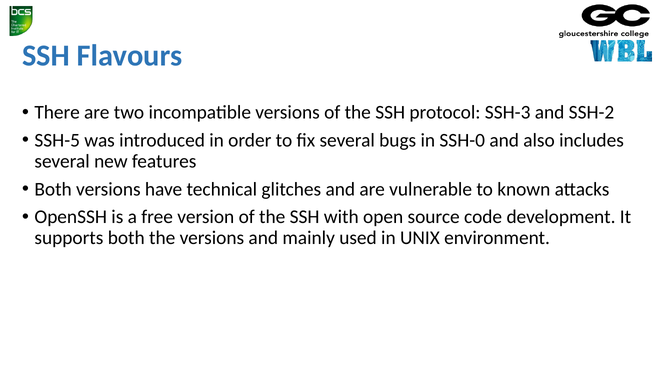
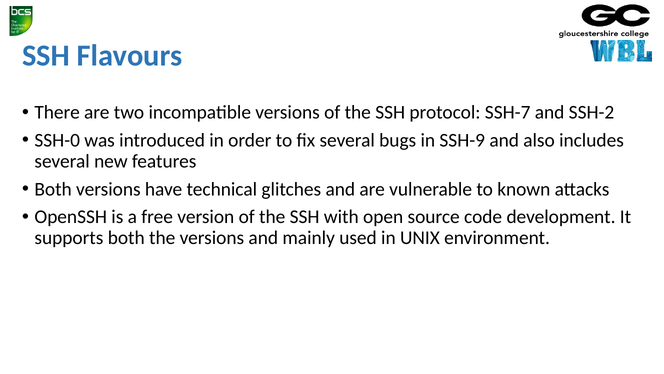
SSH-3: SSH-3 -> SSH-7 (508, 112)
SSH-5: SSH-5 -> SSH-0 (57, 140)
SSH-0: SSH-0 -> SSH-9 (462, 140)
